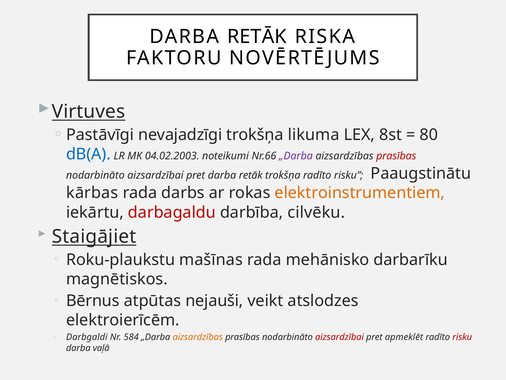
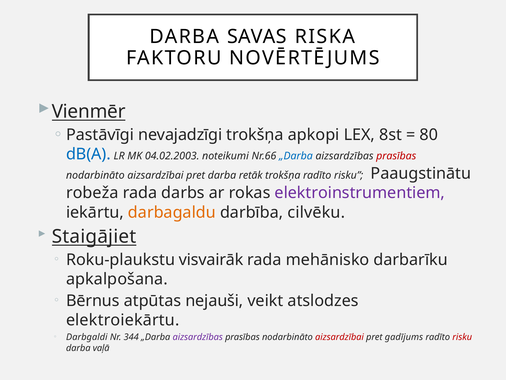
RETĀK: RETĀK -> SAVAS (257, 37)
Virtuves: Virtuves -> Vienmēr (89, 111)
likuma: likuma -> apkopi (314, 135)
„Darba colour: purple -> blue (296, 156)
kārbas: kārbas -> robeža (92, 193)
elektroinstrumentiem colour: orange -> purple (360, 193)
darbagaldu colour: red -> orange (172, 212)
mašīnas: mašīnas -> visvairāk (211, 259)
magnētiskos: magnētiskos -> apkalpošana (117, 279)
elektroierīcēm: elektroierīcēm -> elektroiekārtu (123, 320)
584: 584 -> 344 (131, 337)
aizsardzības colour: orange -> purple (198, 337)
apmeklēt: apmeklēt -> gadījums (404, 337)
